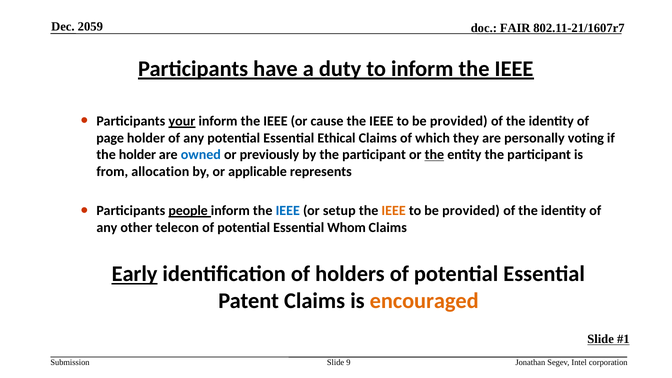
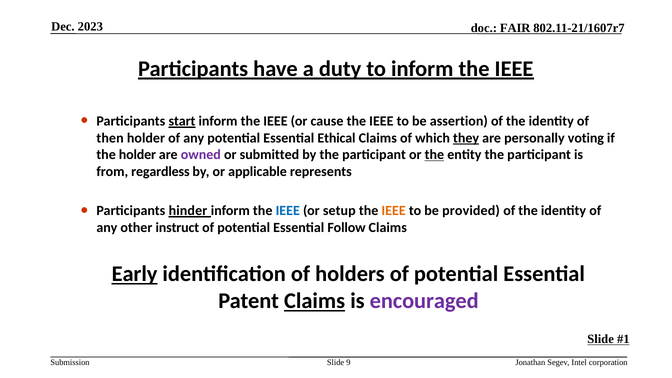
2059: 2059 -> 2023 (90, 27)
your: your -> start (182, 121)
provided: provided -> assertion (459, 121)
page: page -> then (110, 138)
they underline: none -> present (466, 138)
owned colour: blue -> purple (201, 155)
previously: previously -> submitted (269, 155)
allocation: allocation -> regardless (160, 172)
people: people -> hinder (188, 211)
telecon: telecon -> instruct (177, 228)
Whom: Whom -> Follow (347, 228)
Claims underline: none -> present (315, 301)
encouraged colour: orange -> purple (424, 301)
